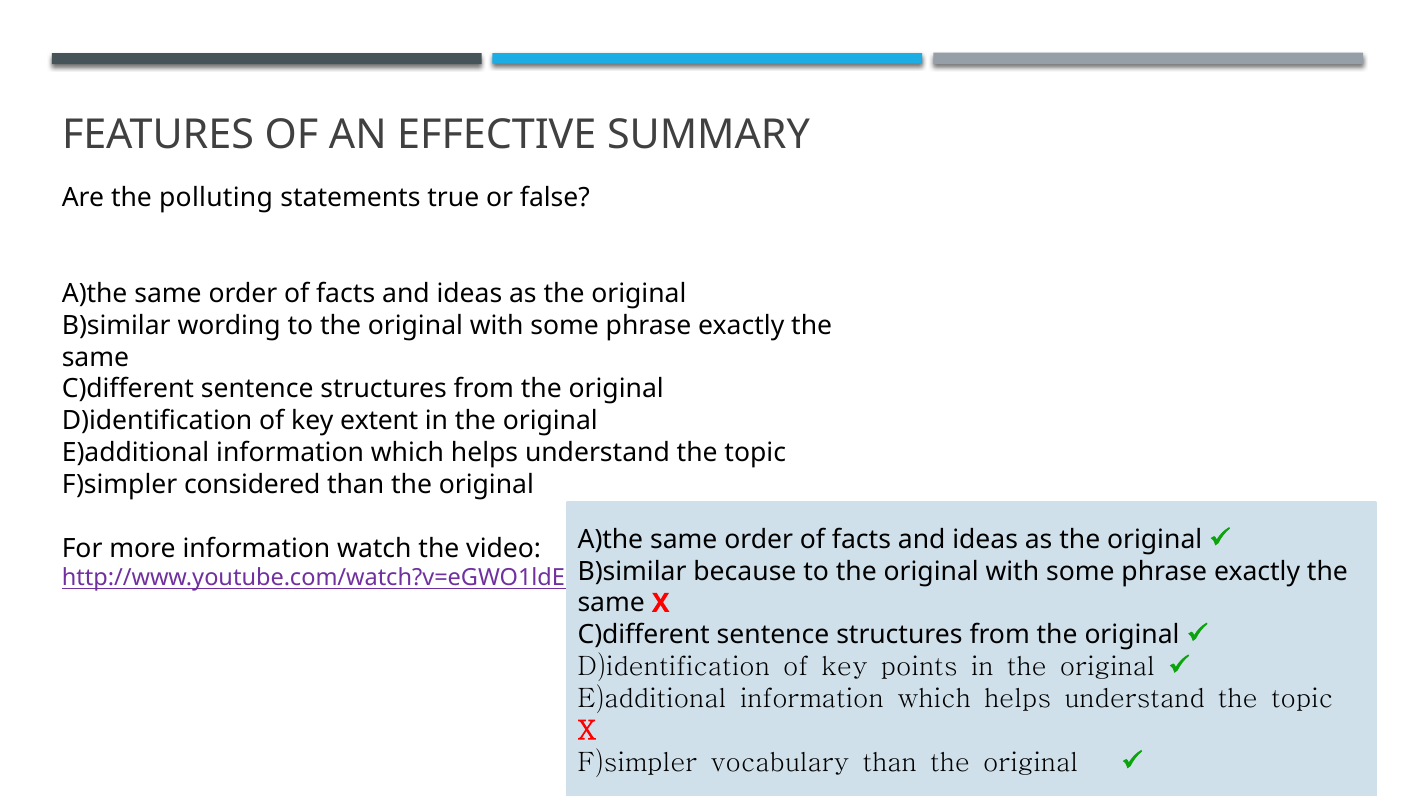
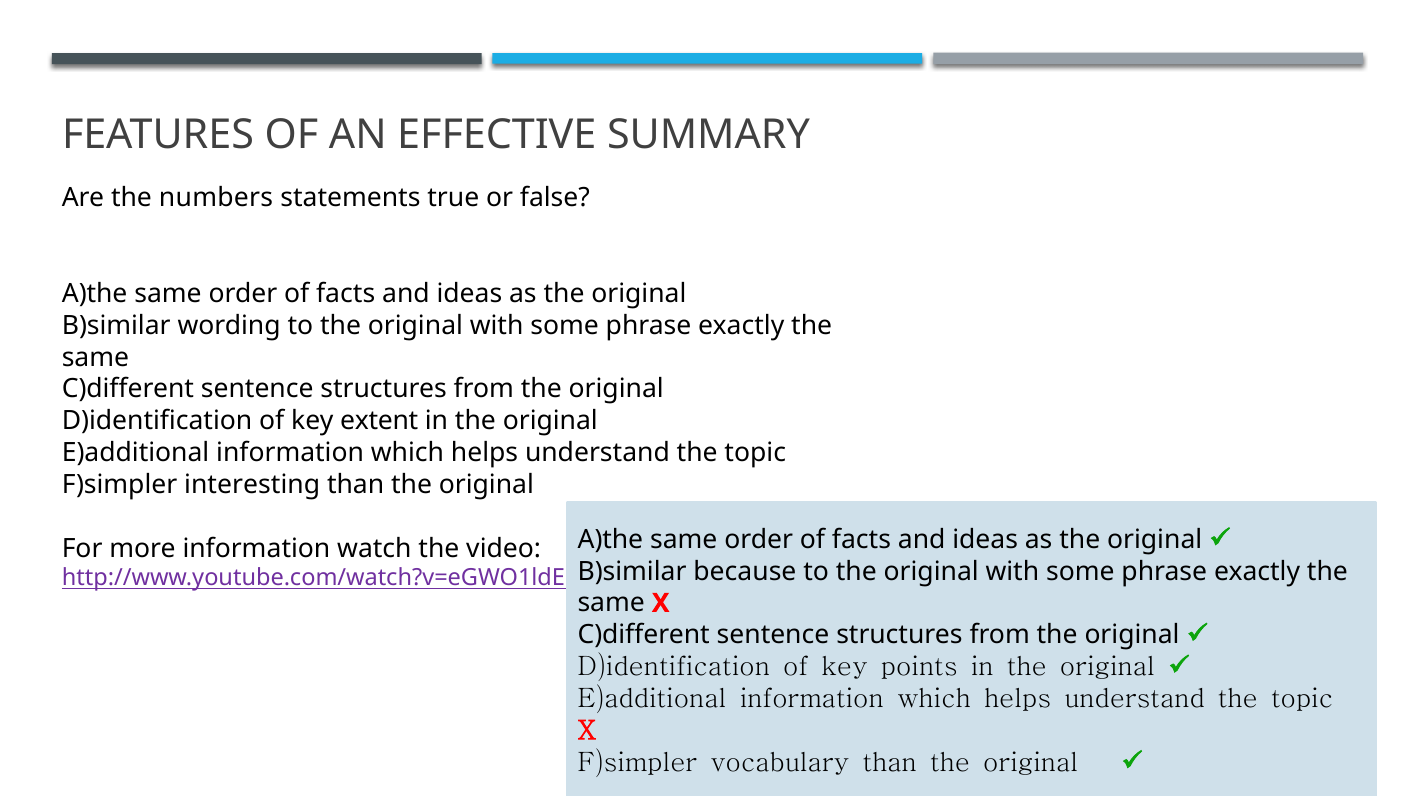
polluting: polluting -> numbers (216, 198)
considered: considered -> interesting (252, 485)
